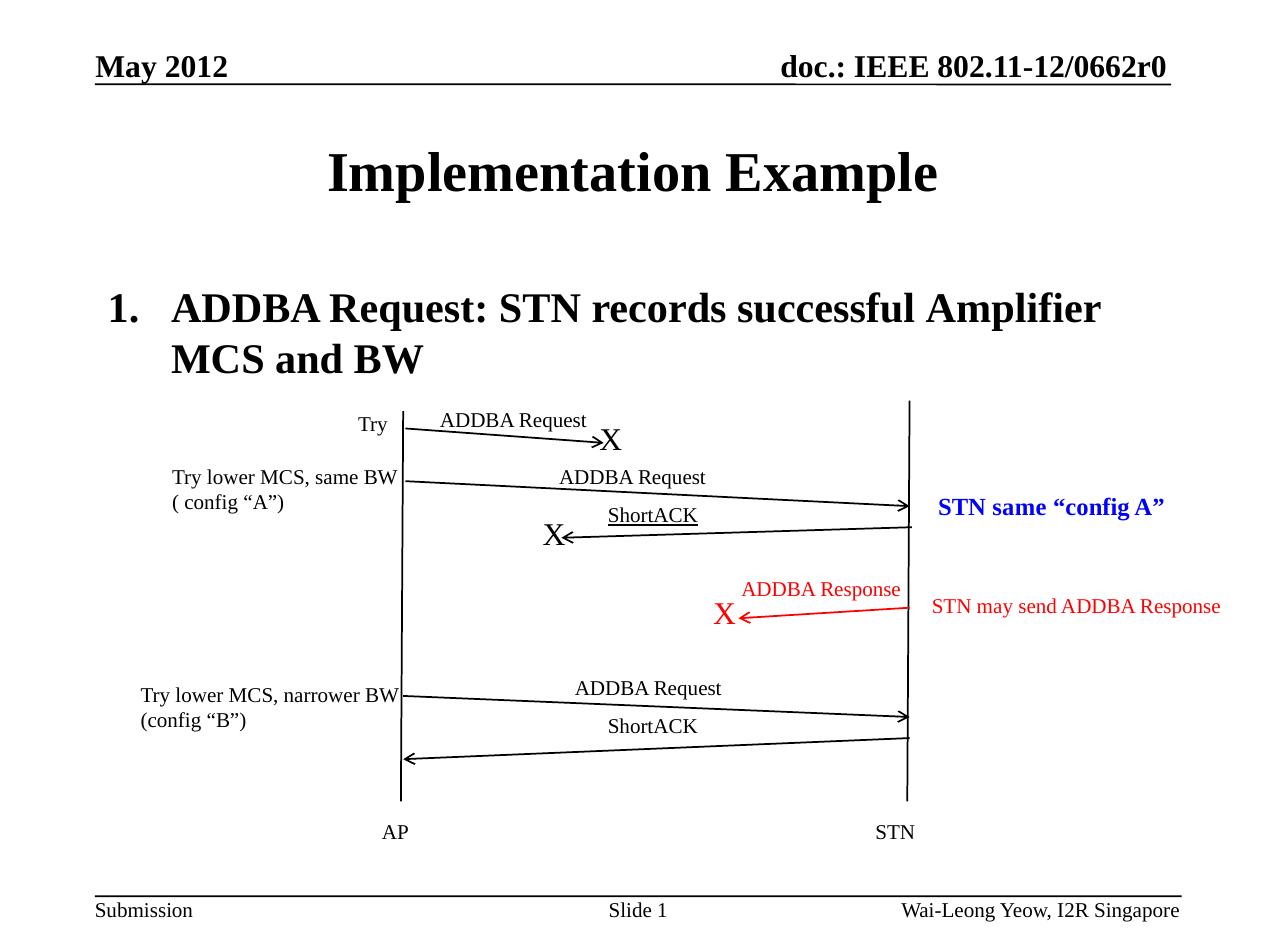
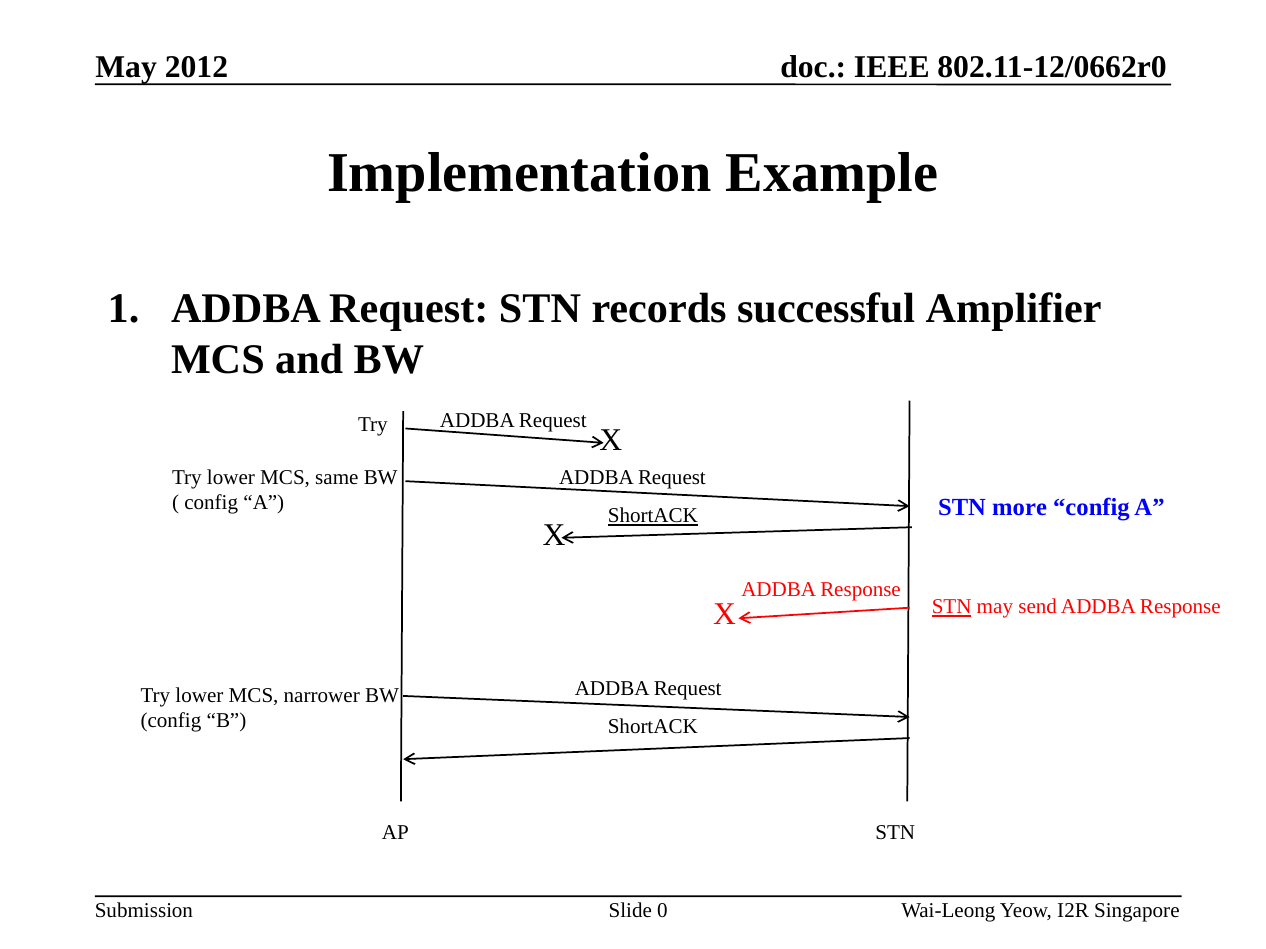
STN same: same -> more (1020, 508)
STN underline: none -> present (952, 607)
Slide 1: 1 -> 0 (662, 911)
